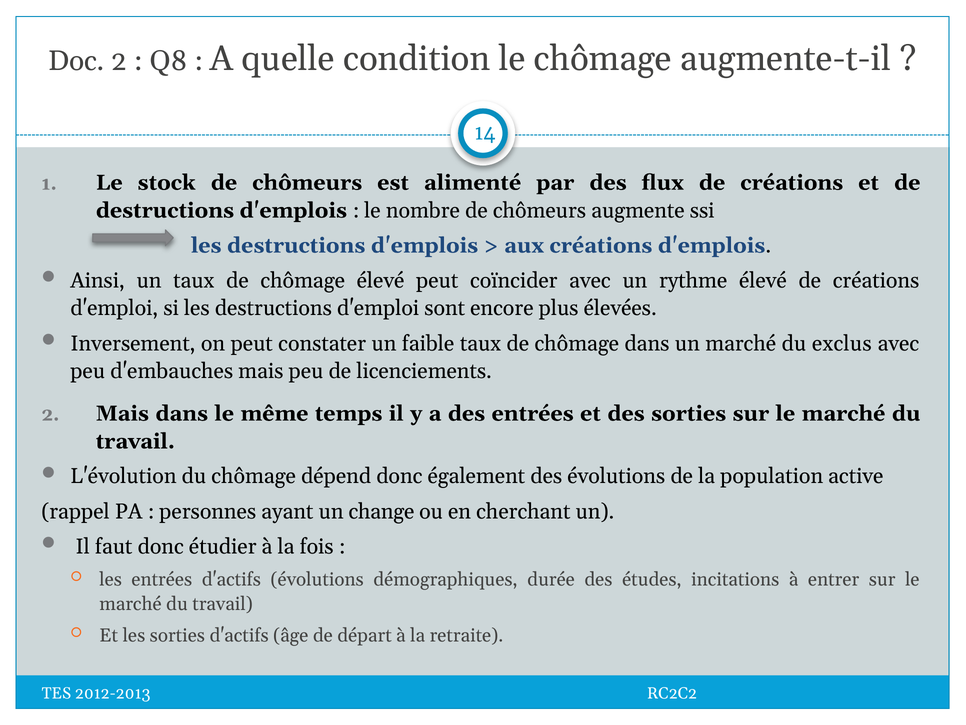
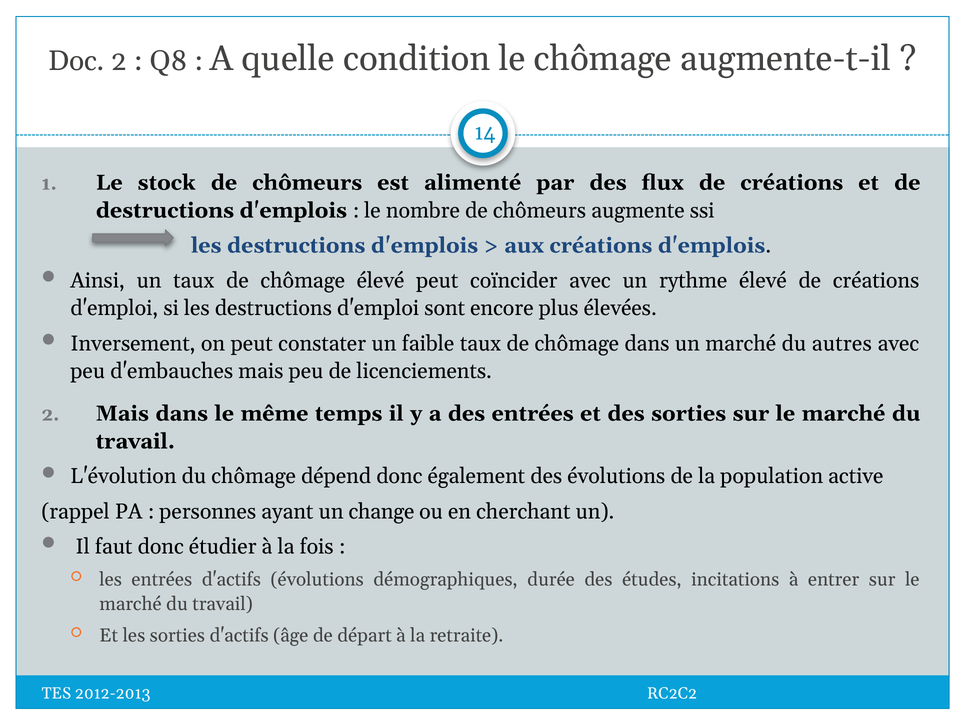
exclus: exclus -> autres (842, 343)
